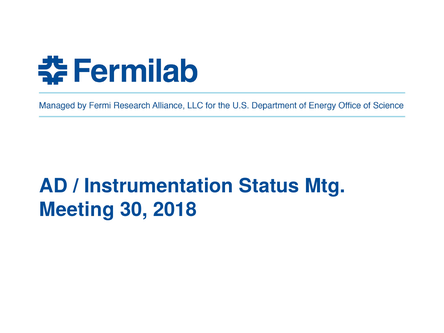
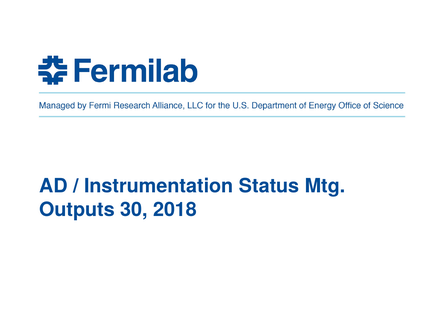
Meeting: Meeting -> Outputs (77, 210)
